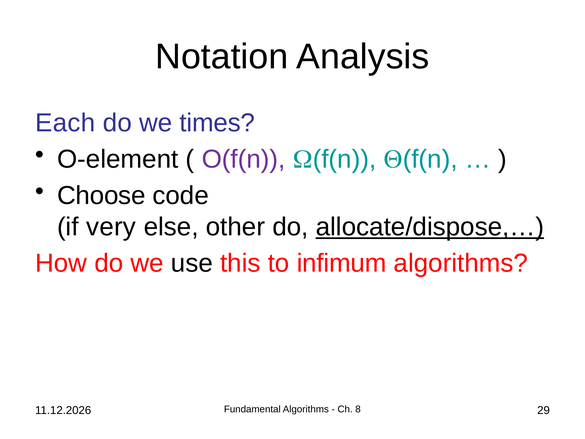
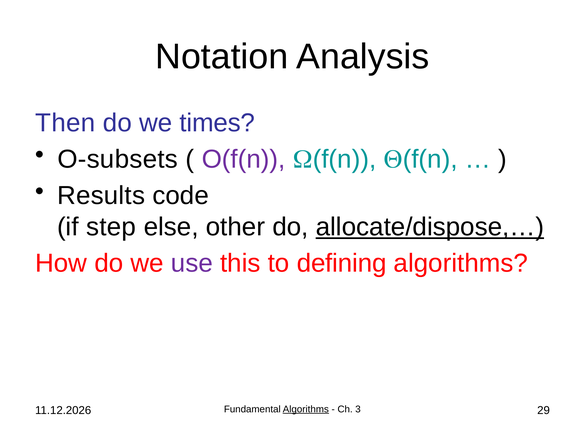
Each: Each -> Then (65, 123)
O-element: O-element -> O-subsets (118, 159)
Choose: Choose -> Results (101, 196)
very: very -> step (111, 227)
use colour: black -> purple (192, 263)
infimum: infimum -> defining (342, 263)
Algorithms underline: none -> present (306, 409)
8: 8 -> 3 (358, 409)
